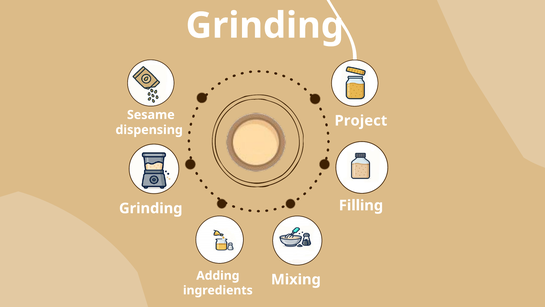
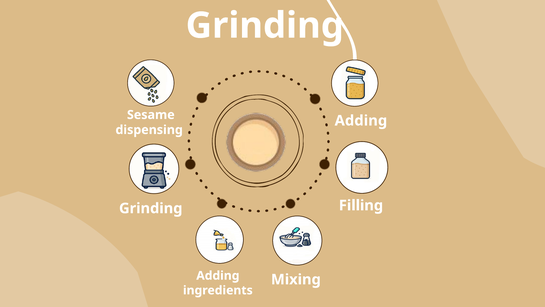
Project: Project -> Adding (361, 120)
